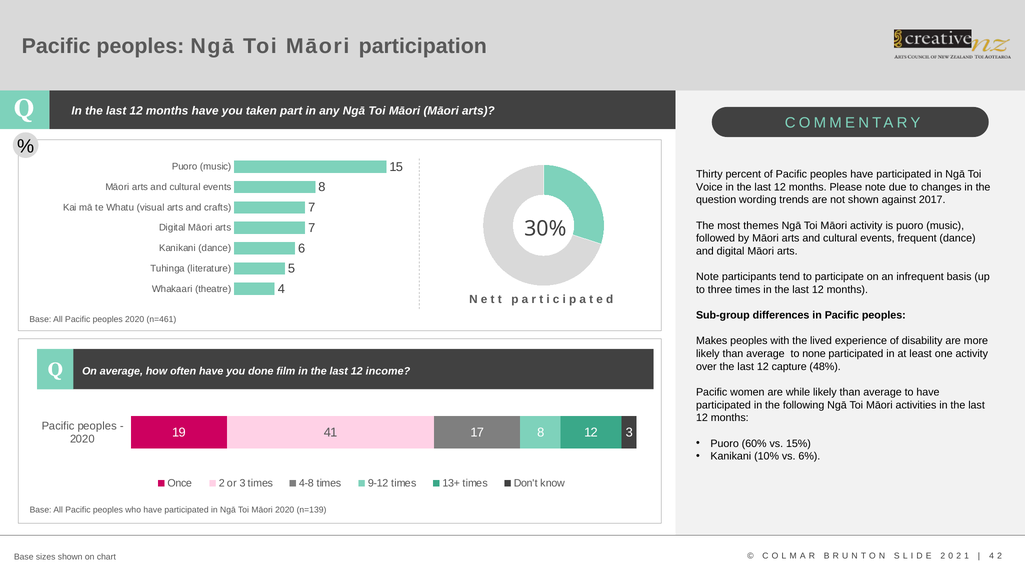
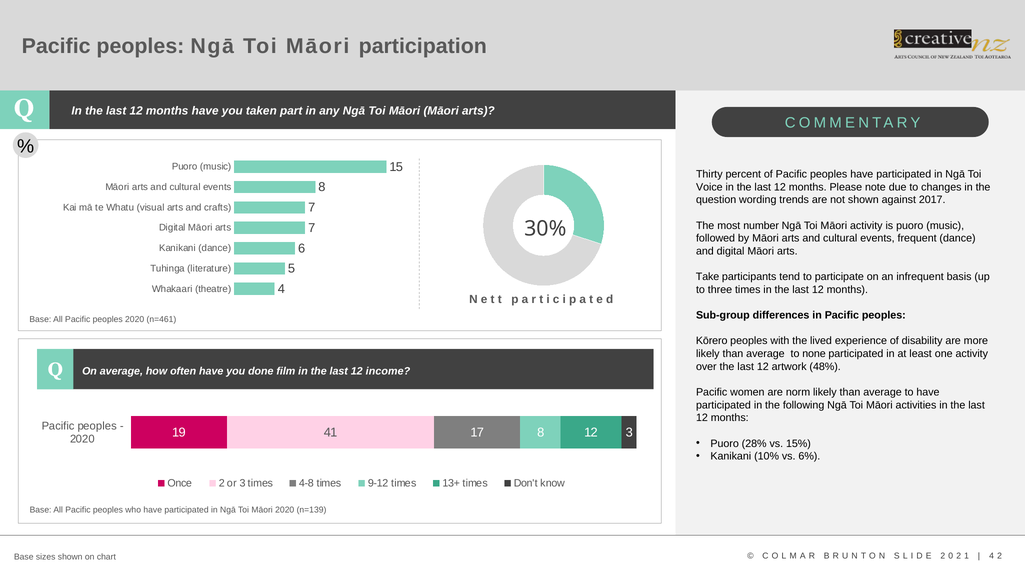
themes: themes -> number (761, 226)
Note: Note -> Take (708, 277)
Makes: Makes -> Kōrero (712, 341)
capture: capture -> artwork (789, 367)
while: while -> norm (798, 393)
60%: 60% -> 28% (754, 444)
